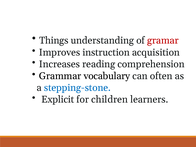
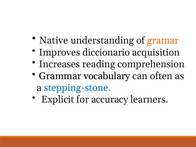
Things: Things -> Native (54, 40)
gramar colour: red -> orange (163, 40)
instruction: instruction -> diccionario (106, 52)
children: children -> accuracy (110, 99)
